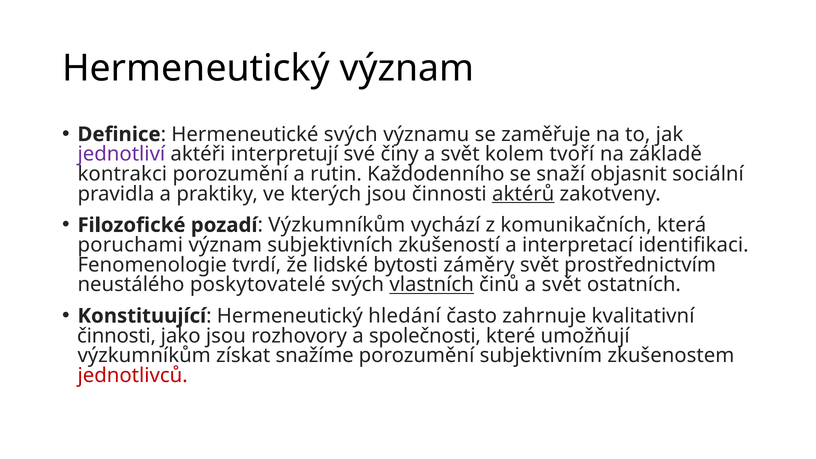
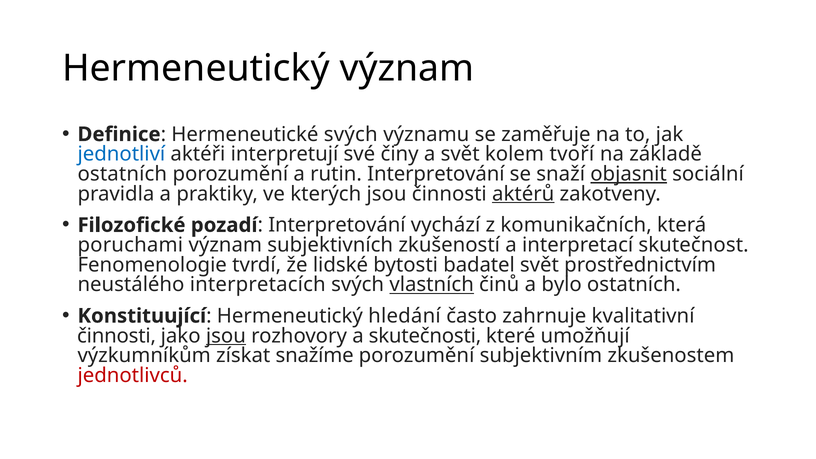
jednotliví colour: purple -> blue (121, 154)
kontrakci: kontrakci -> ostatních (122, 174)
rutin Každodenního: Každodenního -> Interpretování (436, 174)
objasnit underline: none -> present (629, 174)
Výzkumníkům: Výzkumníkům -> Interpretování (337, 225)
identifikaci: identifikaci -> skutečnost (694, 245)
záměry: záměry -> badatel (479, 265)
poskytovatelé: poskytovatelé -> interpretacích (258, 285)
činů a svět: svět -> bylo (562, 285)
jsou underline: none -> present (226, 336)
společnosti: společnosti -> skutečnosti (425, 336)
